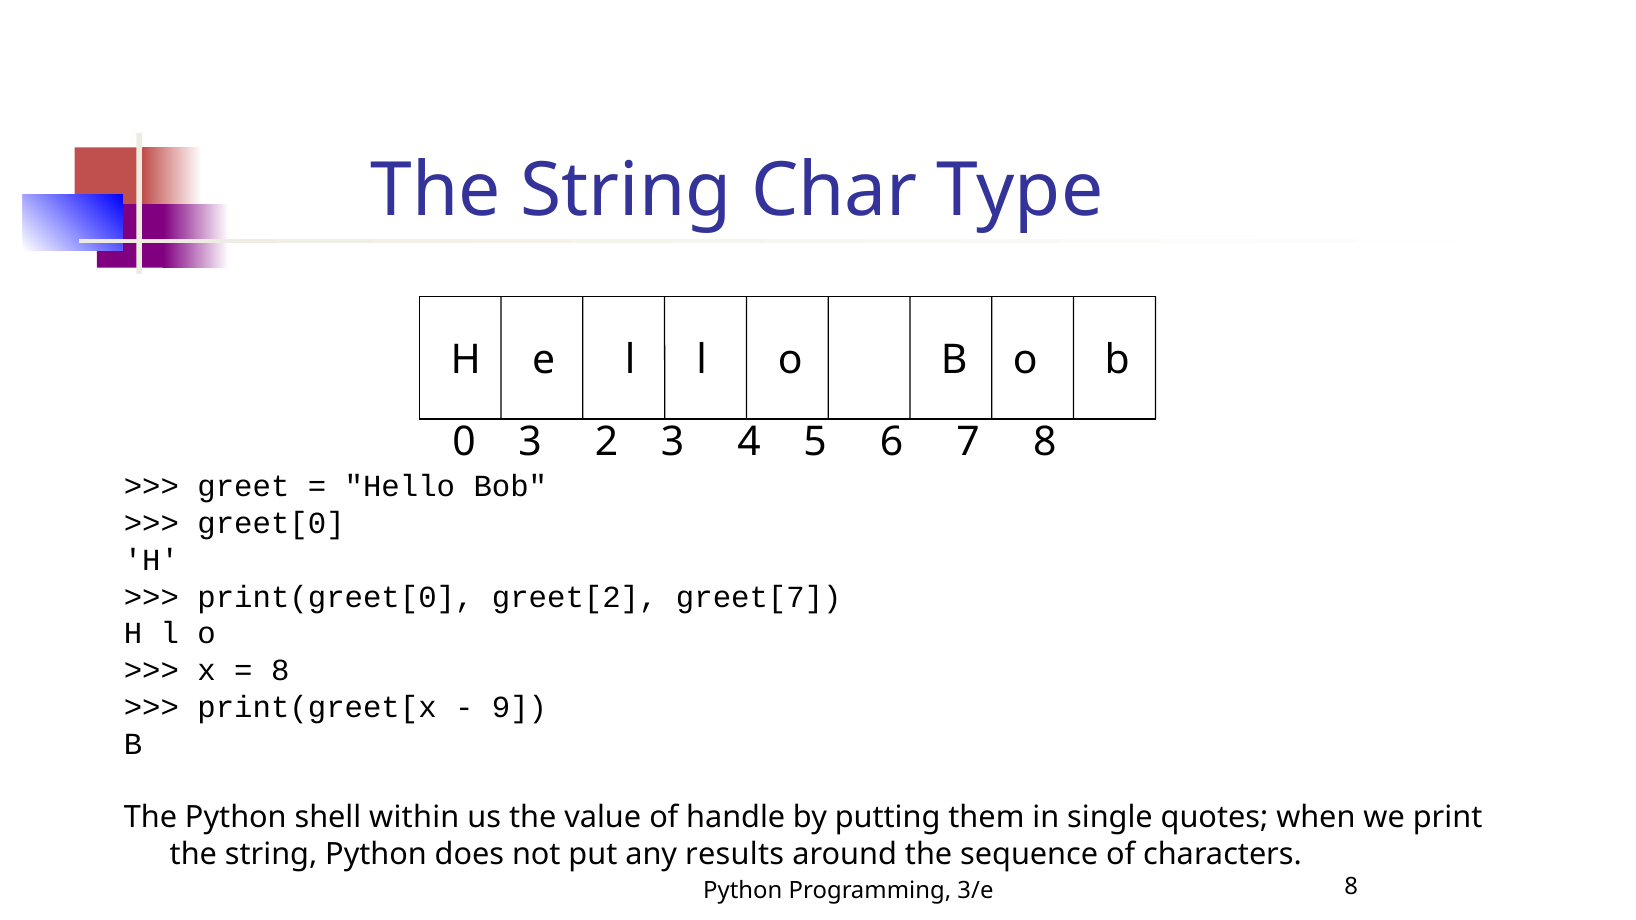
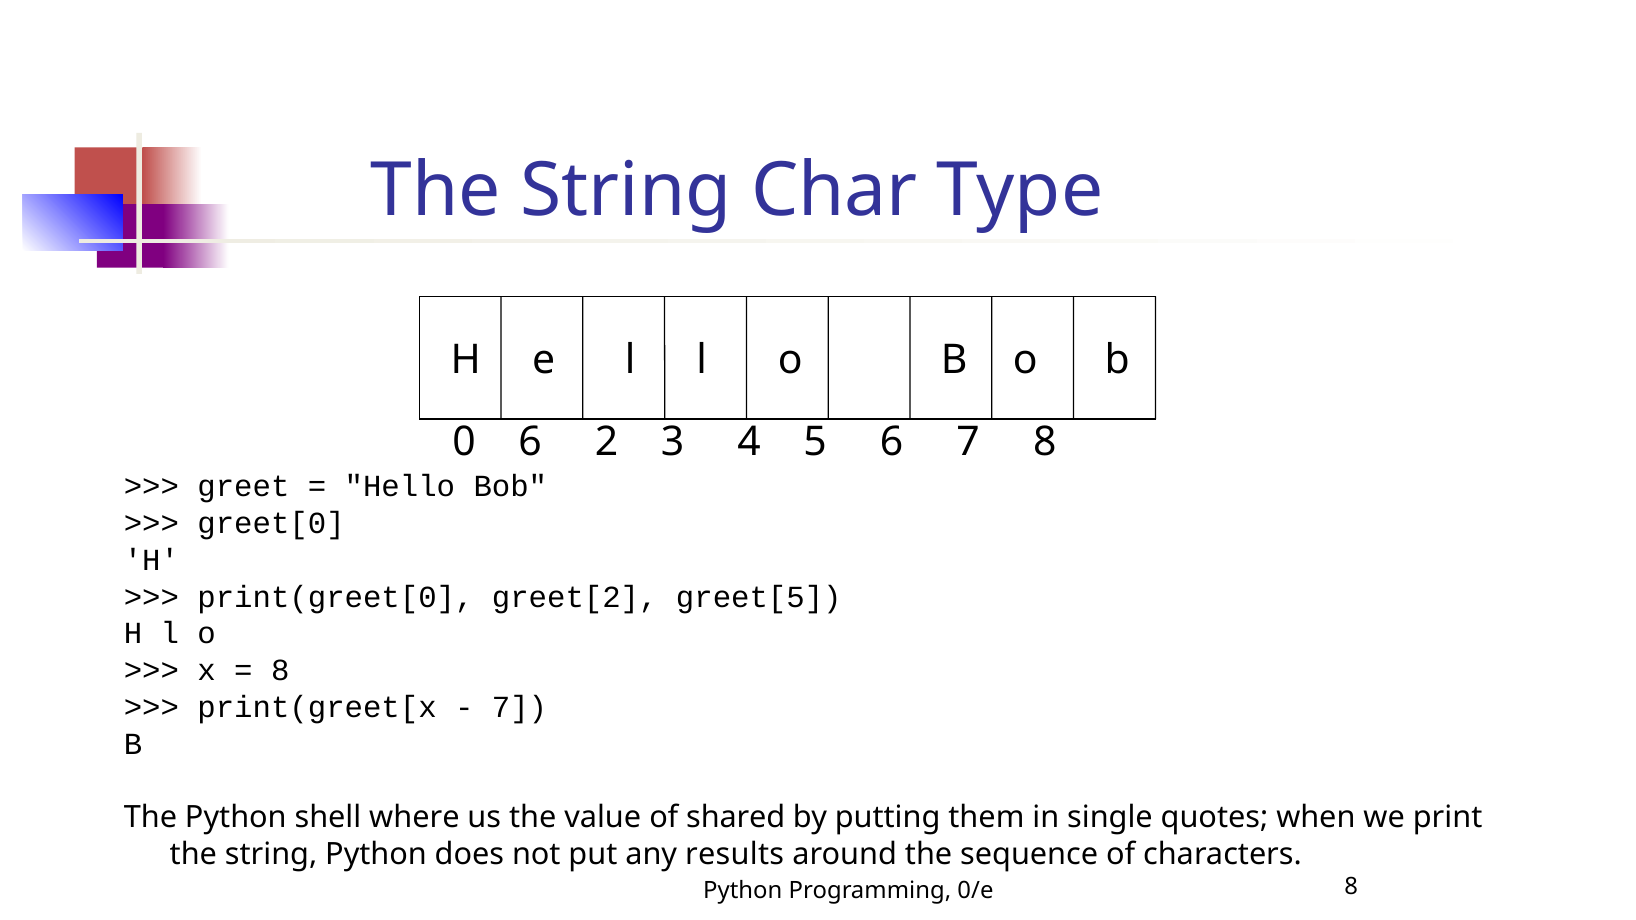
0 3: 3 -> 6 (530, 442)
greet[7: greet[7 -> greet[5 (759, 597)
9: 9 -> 7 (520, 708)
within: within -> where (414, 818)
handle: handle -> shared (736, 818)
3/e: 3/e -> 0/e (975, 891)
